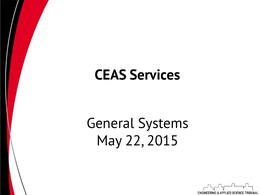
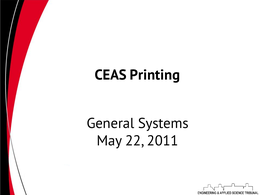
Services: Services -> Printing (155, 75)
2015: 2015 -> 2011 (163, 141)
